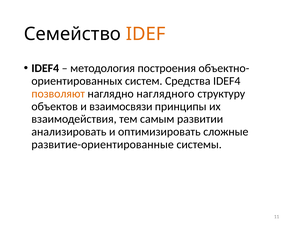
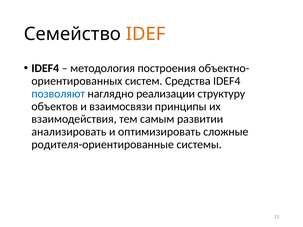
позволяют colour: orange -> blue (58, 94)
наглядного: наглядного -> реализации (166, 94)
развитие-ориентированные: развитие-ориентированные -> родителя-ориентированные (103, 145)
